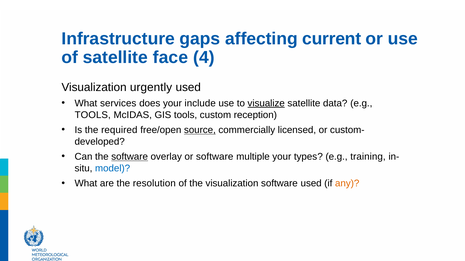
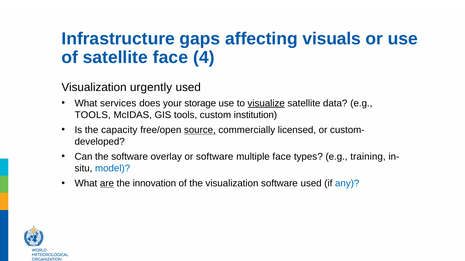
current: current -> visuals (332, 39)
include: include -> storage (200, 104)
reception: reception -> institution (255, 115)
required: required -> capacity (119, 130)
software underline: present -> none (130, 157)
multiple your: your -> face (282, 157)
are underline: none -> present (107, 184)
resolution: resolution -> innovation (154, 184)
any colour: orange -> blue (347, 184)
